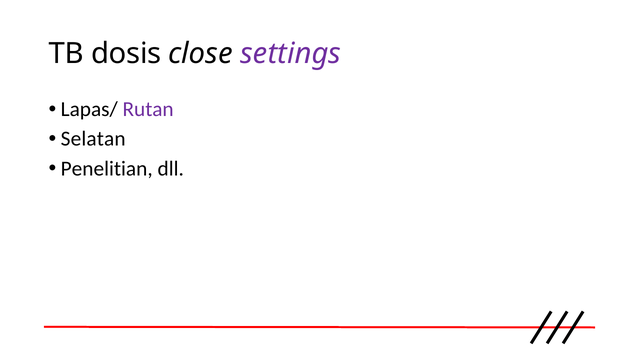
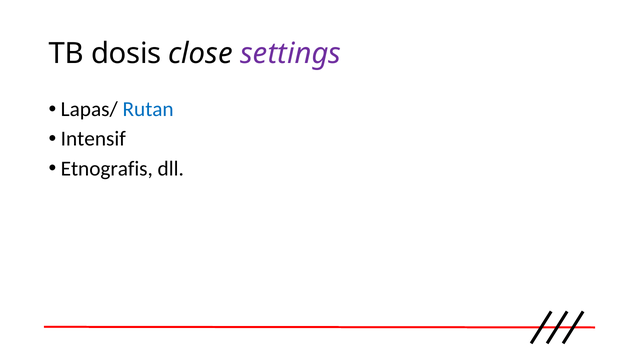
Rutan colour: purple -> blue (148, 109)
Selatan: Selatan -> Intensif (93, 139)
Penelitian: Penelitian -> Etnografis (107, 169)
